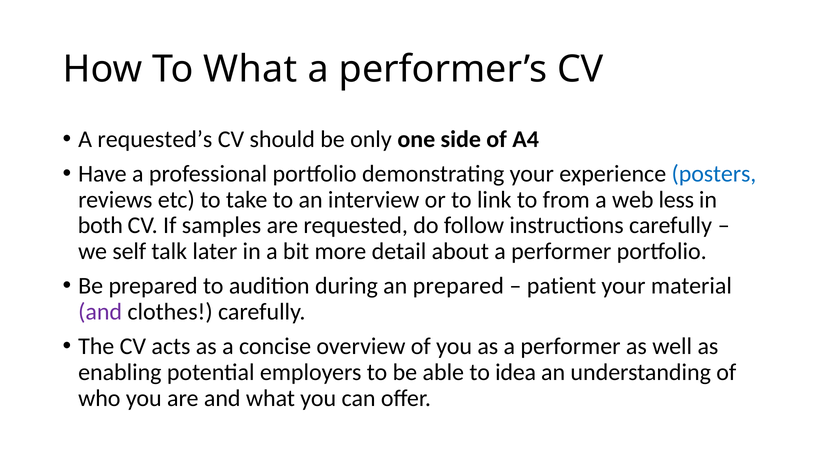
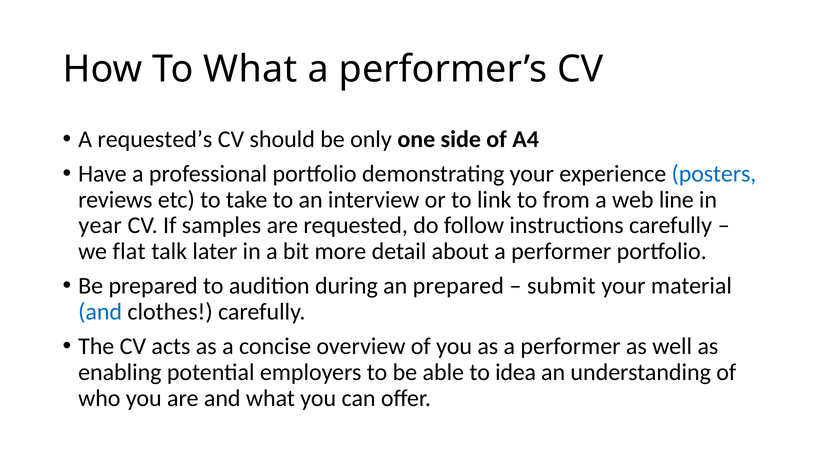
less: less -> line (676, 200)
both: both -> year (100, 226)
self: self -> flat (129, 251)
patient: patient -> submit (561, 286)
and colour: purple -> blue (100, 312)
